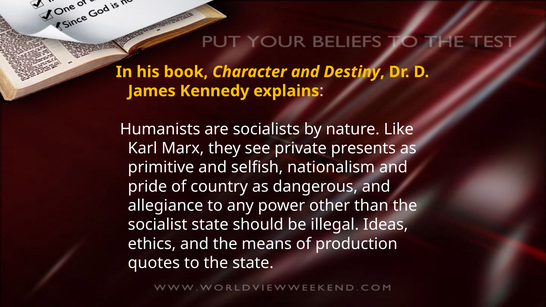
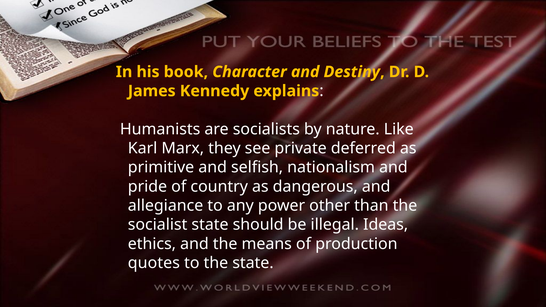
presents: presents -> deferred (363, 148)
